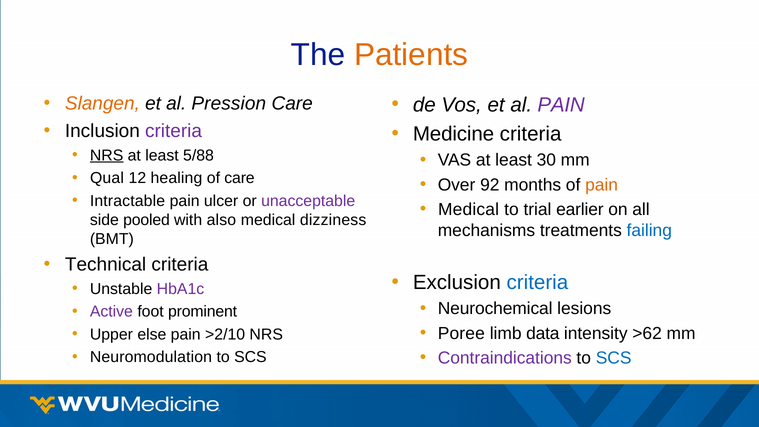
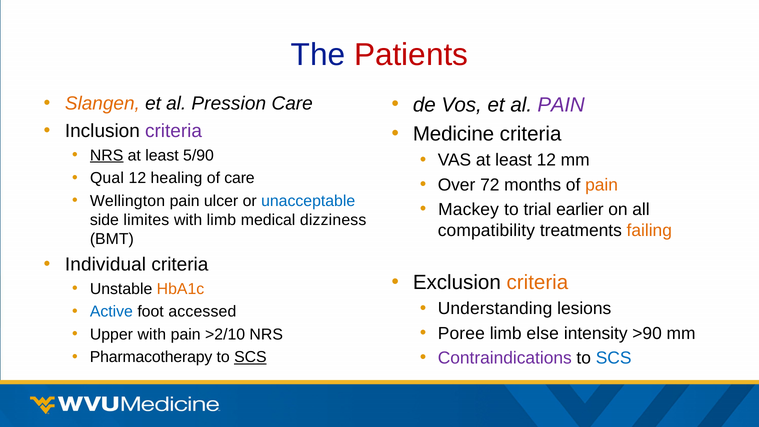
Patients colour: orange -> red (411, 55)
5/88: 5/88 -> 5/90 (198, 155)
least 30: 30 -> 12 (546, 160)
92: 92 -> 72 (490, 185)
Intractable: Intractable -> Wellington (127, 201)
unacceptable colour: purple -> blue (308, 201)
Medical: Medical -> Mackey (469, 209)
pooled: pooled -> limites (146, 220)
with also: also -> limb (221, 220)
mechanisms: mechanisms -> compatibility (486, 230)
failing colour: blue -> orange (649, 230)
Technical: Technical -> Individual (106, 264)
criteria colour: blue -> orange (537, 282)
HbA1c colour: purple -> orange (180, 289)
Neurochemical: Neurochemical -> Understanding (495, 309)
Active colour: purple -> blue (111, 312)
prominent: prominent -> accessed (202, 312)
data: data -> else (543, 333)
>62: >62 -> >90 (647, 333)
Upper else: else -> with (152, 334)
Neuromodulation: Neuromodulation -> Pharmacotherapy (151, 357)
SCS underline: none -> present (250, 357)
